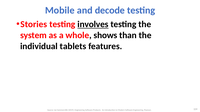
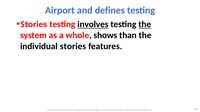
Mobile: Mobile -> Airport (60, 10)
decode: decode -> defines (110, 10)
the underline: none -> present (145, 24)
individual tablets: tablets -> stories (73, 46)
